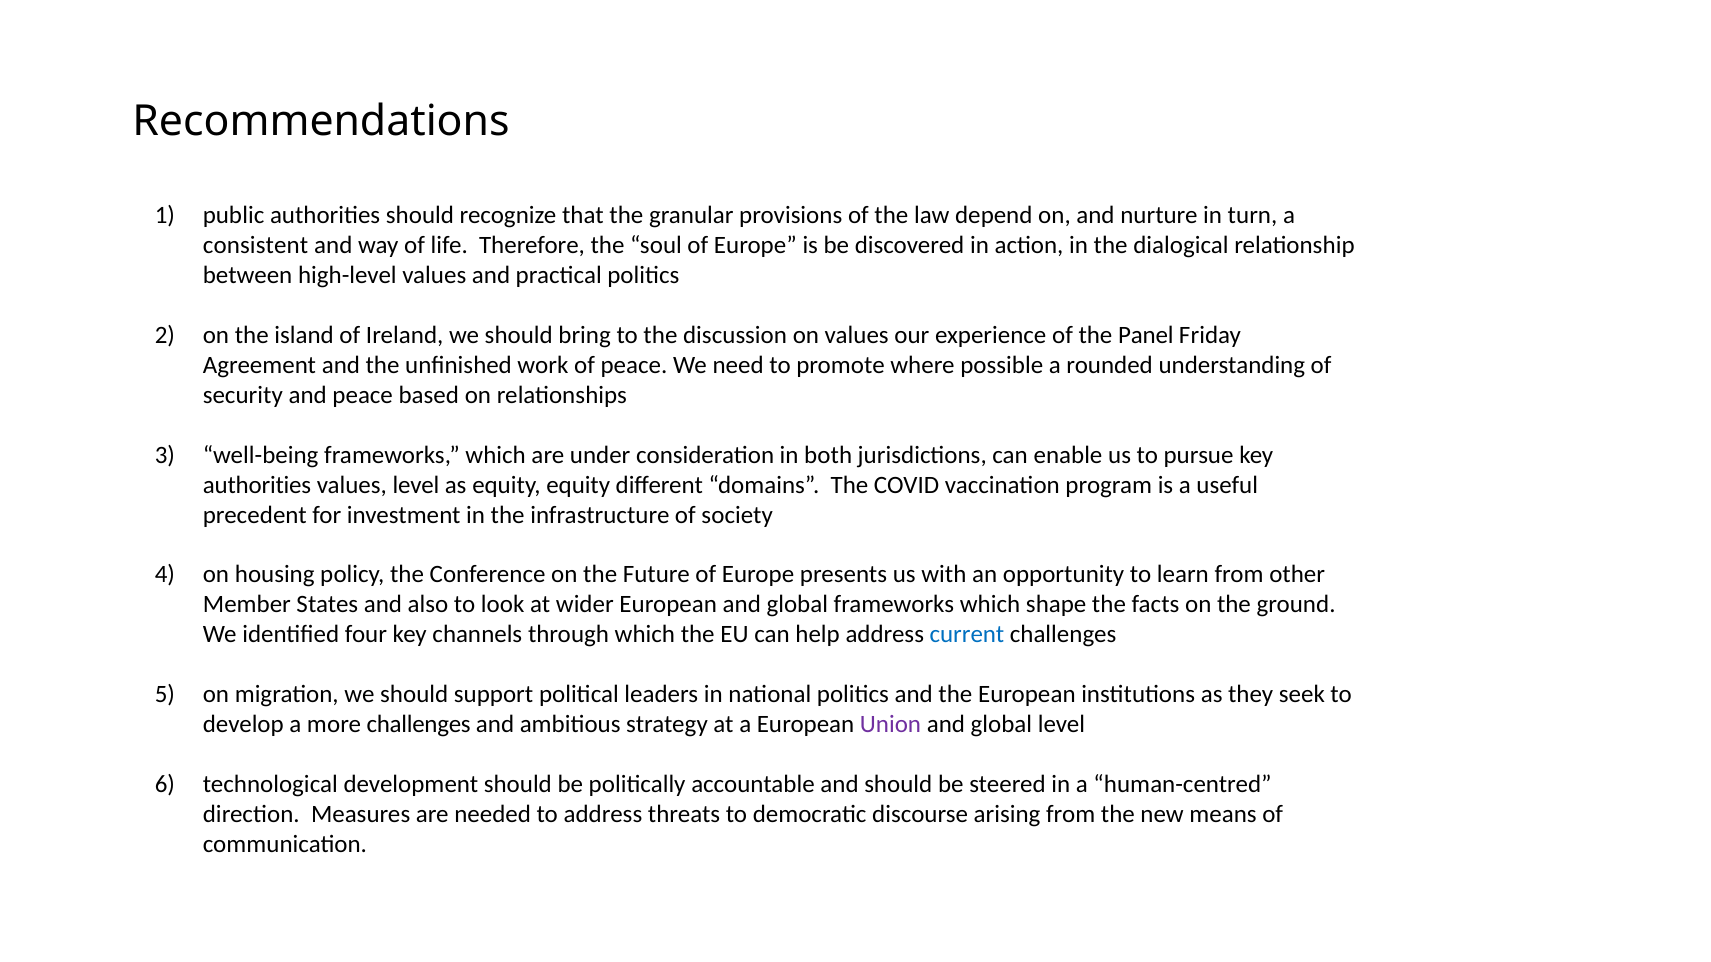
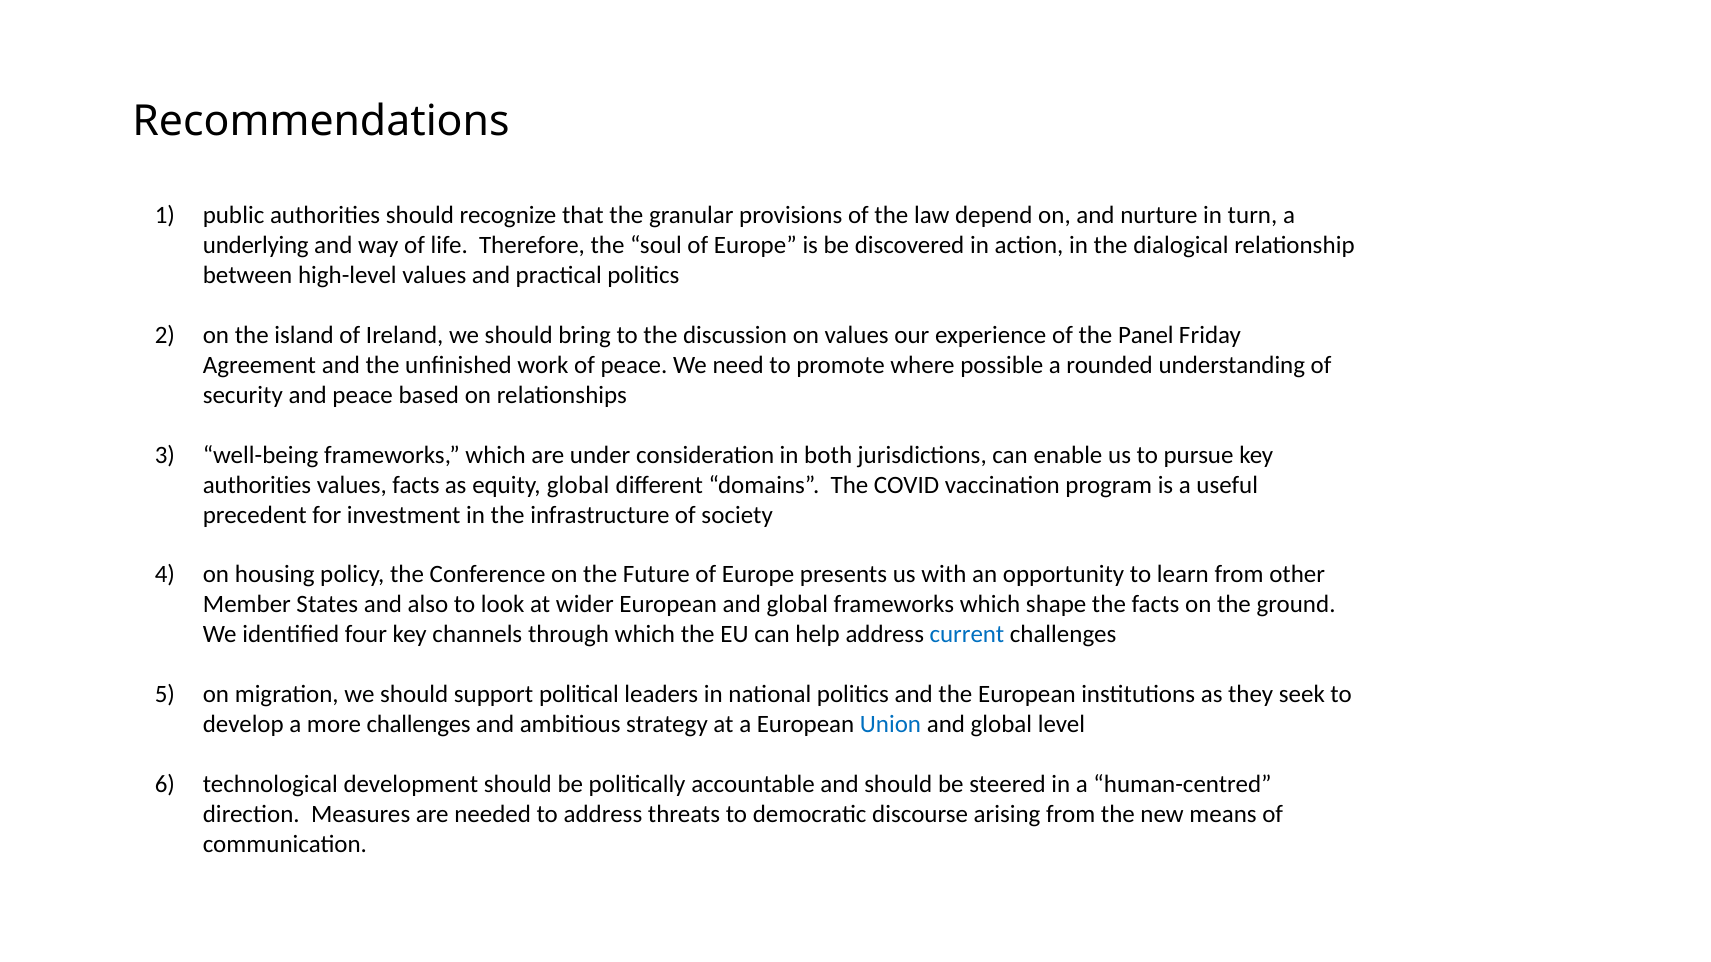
consistent: consistent -> underlying (256, 245)
values level: level -> facts (416, 485)
equity equity: equity -> global (578, 485)
Union colour: purple -> blue (891, 725)
